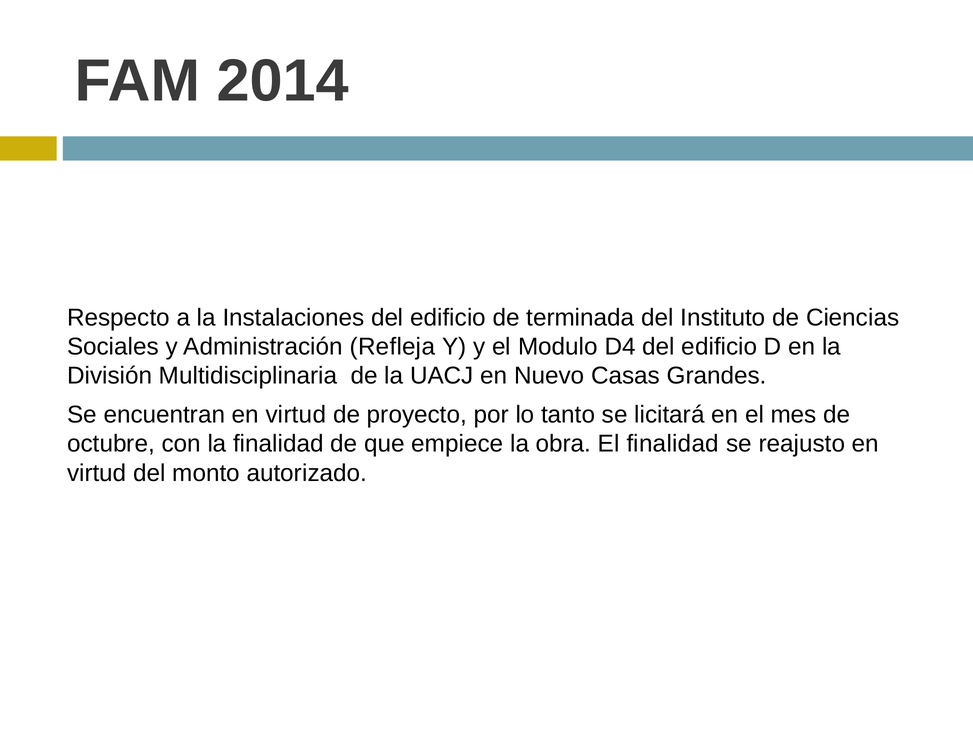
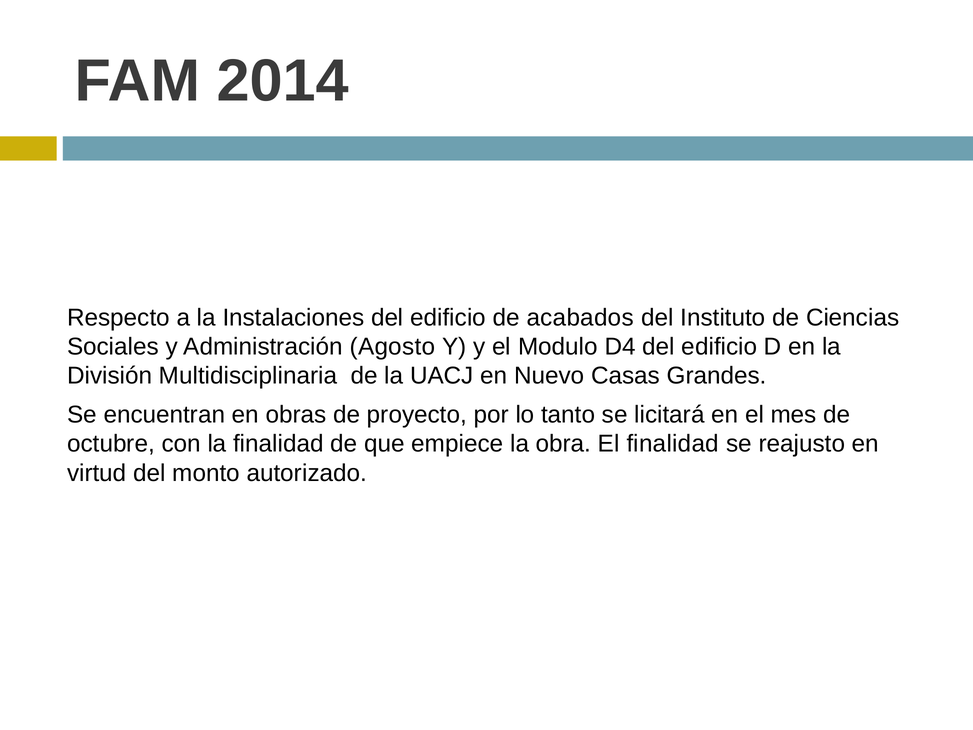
terminada: terminada -> acabados (580, 317)
Refleja: Refleja -> Agosto (392, 347)
encuentran en virtud: virtud -> obras (296, 414)
